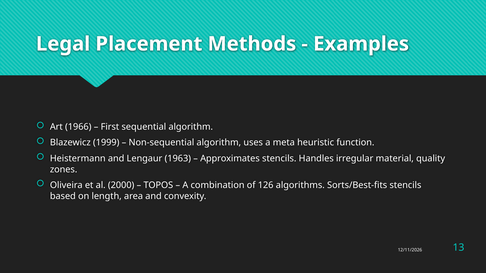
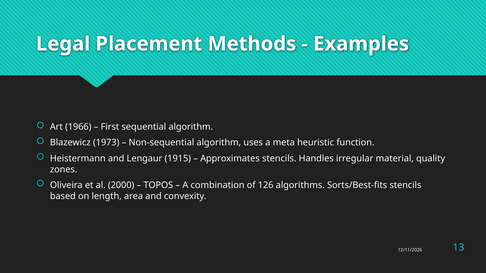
1999: 1999 -> 1973 (106, 143)
1963: 1963 -> 1915 (178, 159)
